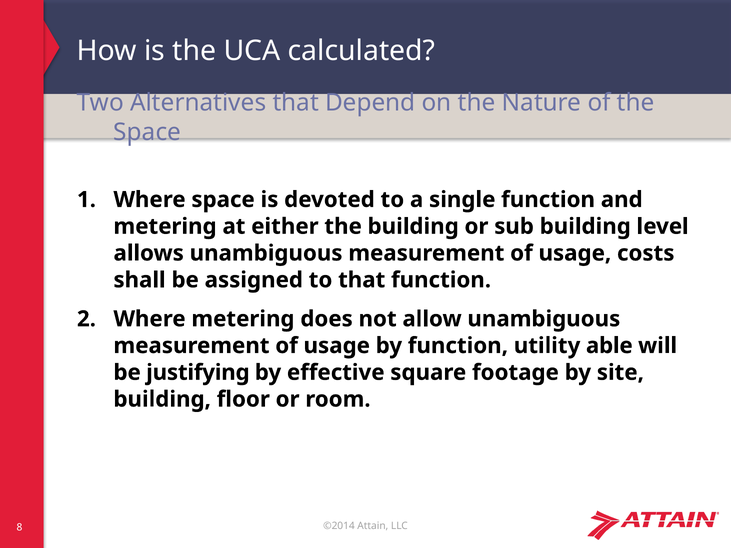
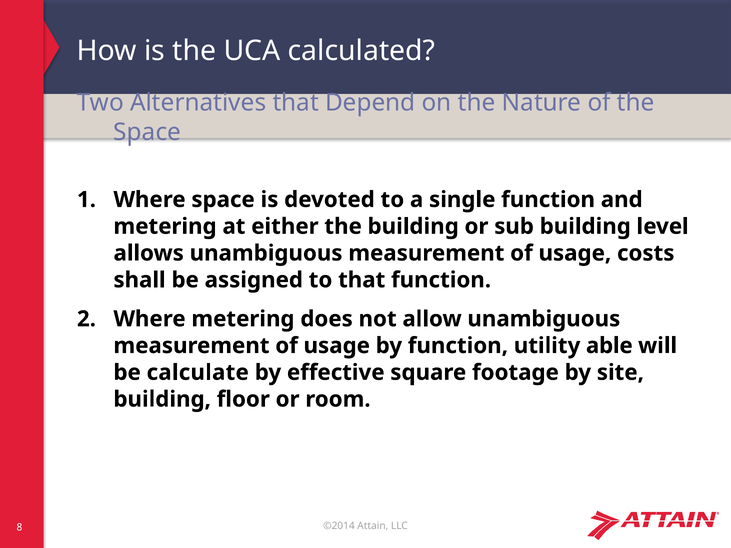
justifying: justifying -> calculate (198, 373)
